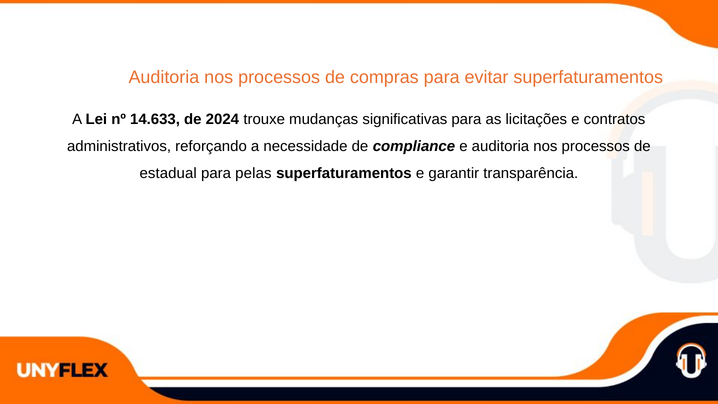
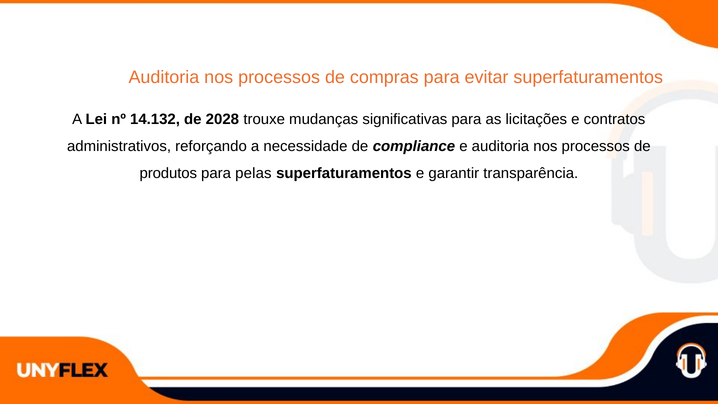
14.633: 14.633 -> 14.132 (155, 119)
2024: 2024 -> 2028 (222, 119)
estadual: estadual -> produtos (168, 173)
